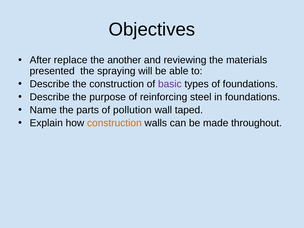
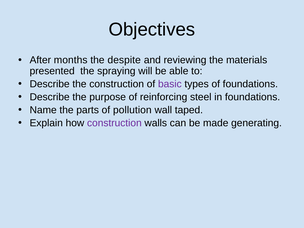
replace: replace -> months (71, 60)
another: another -> despite (124, 60)
construction colour: orange -> purple (114, 123)
throughout: throughout -> generating (257, 123)
